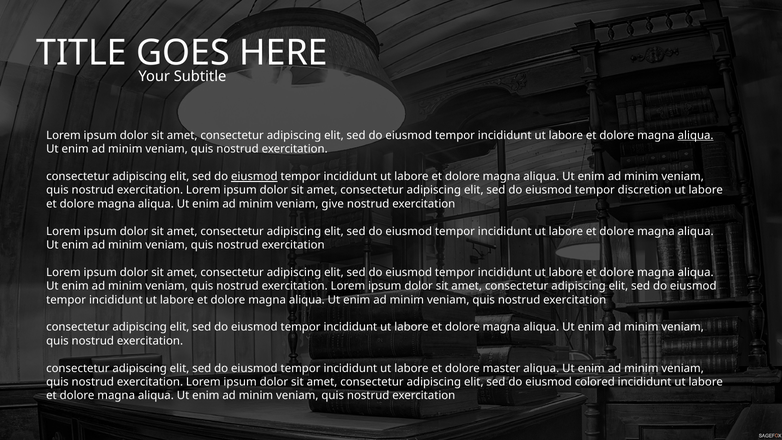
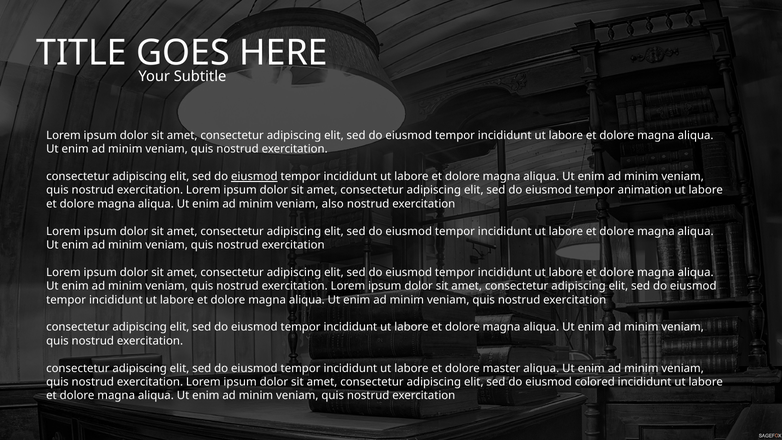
aliqua underline: present -> none (696, 135)
discretion: discretion -> animation (645, 190)
give: give -> also (333, 204)
